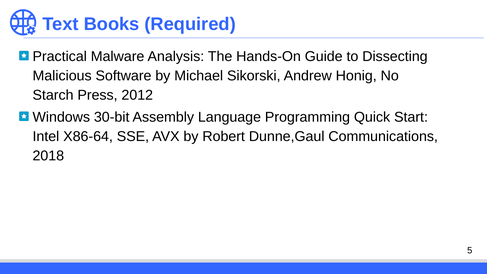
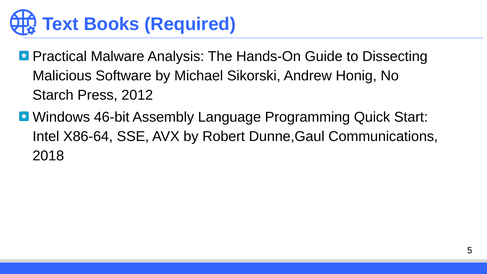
30-bit: 30-bit -> 46-bit (112, 117)
